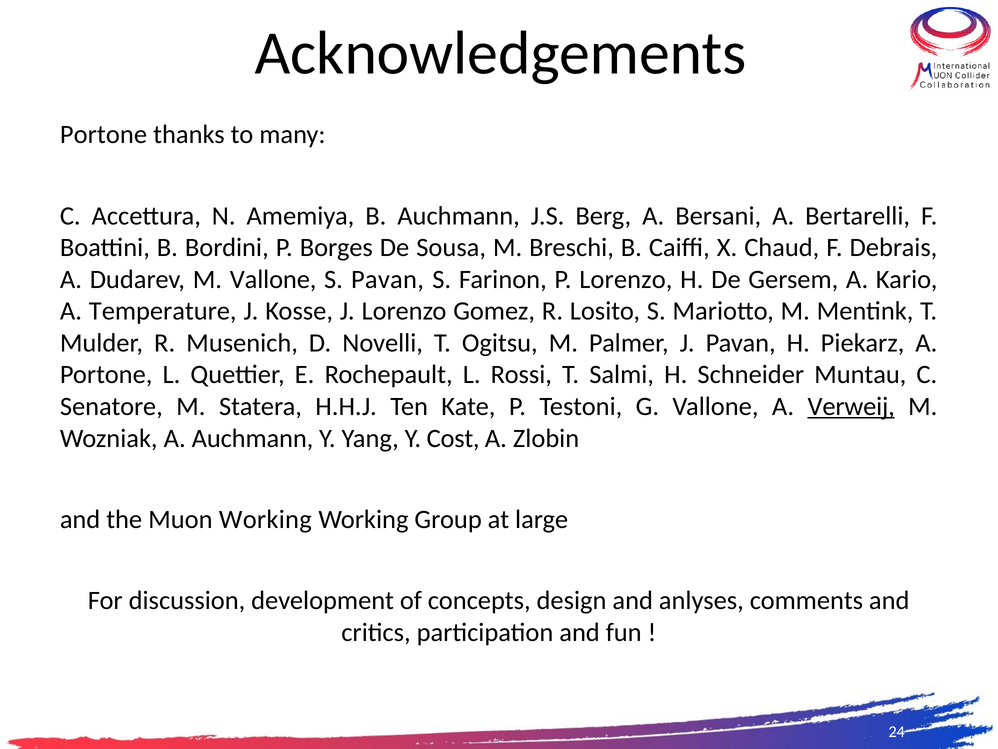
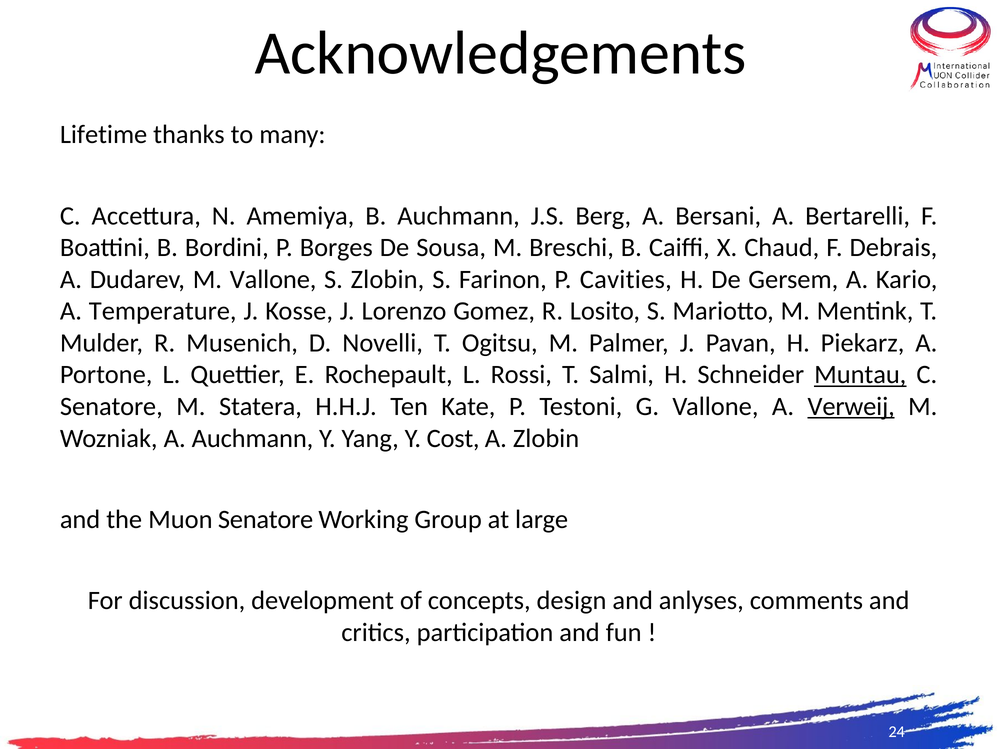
Portone: Portone -> Lifetime (104, 135)
S Pavan: Pavan -> Zlobin (388, 279)
P Lorenzo: Lorenzo -> Cavities (626, 279)
Muntau underline: none -> present (860, 375)
Muon Working: Working -> Senatore (266, 520)
